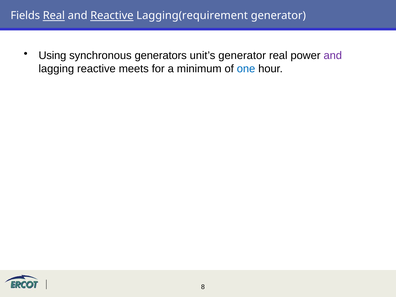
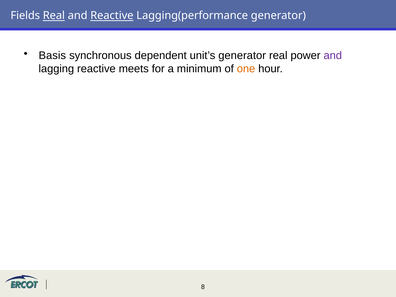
Lagging(requirement: Lagging(requirement -> Lagging(performance (192, 16)
Using: Using -> Basis (52, 56)
generators: generators -> dependent (161, 56)
one colour: blue -> orange (246, 69)
